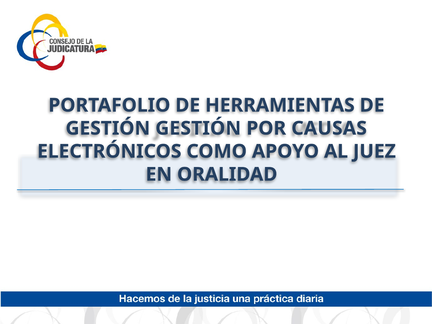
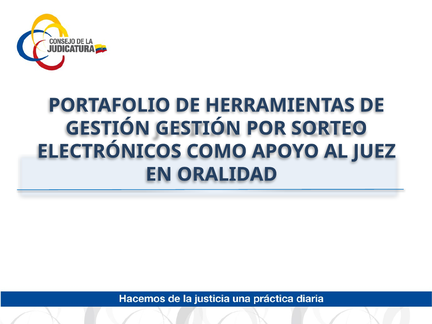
CAUSAS: CAUSAS -> SORTEO (329, 128)
